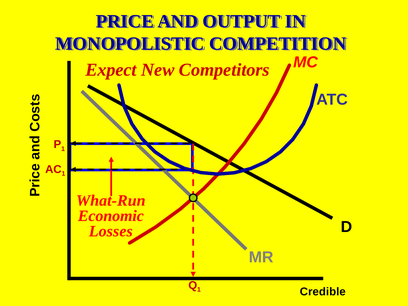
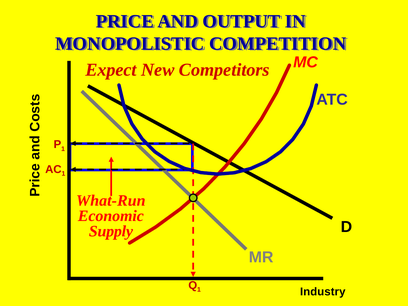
Losses: Losses -> Supply (111, 231)
Credible: Credible -> Industry (323, 292)
